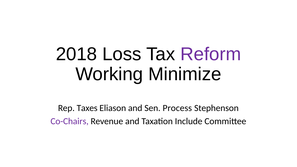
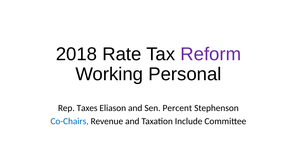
Loss: Loss -> Rate (122, 54)
Minimize: Minimize -> Personal (185, 74)
Process: Process -> Percent (177, 108)
Co-Chairs colour: purple -> blue (70, 121)
